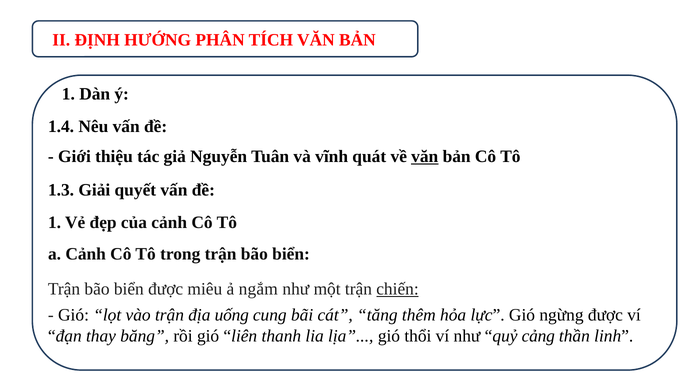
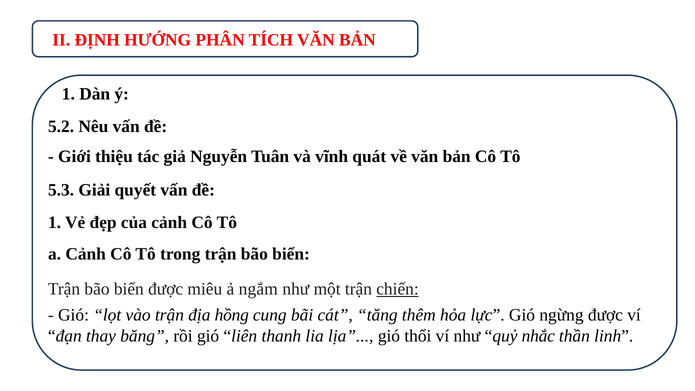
1.4: 1.4 -> 5.2 (61, 126)
văn underline: present -> none (425, 156)
1.3: 1.3 -> 5.3 (61, 190)
uống: uống -> hồng (232, 315)
cảng: cảng -> nhắc (538, 336)
